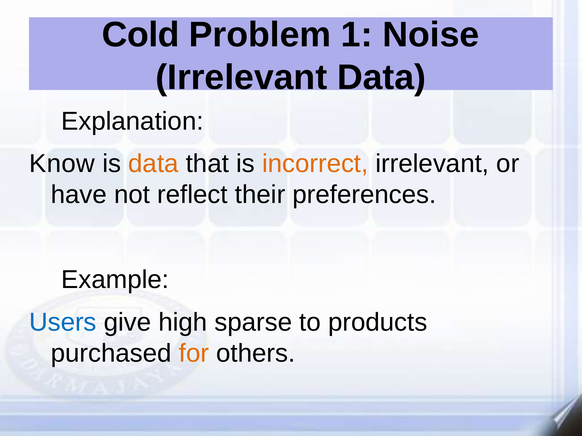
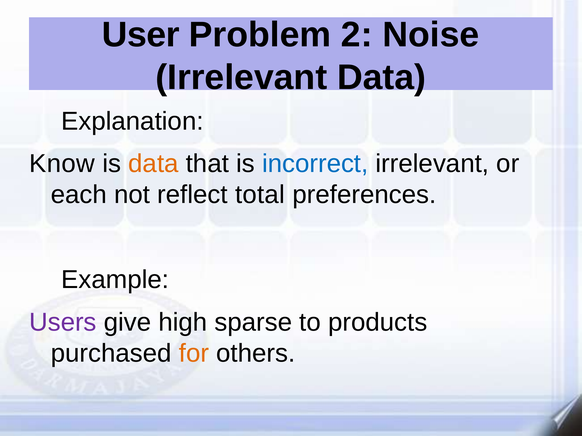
Cold: Cold -> User (141, 35)
1: 1 -> 2 (357, 35)
incorrect colour: orange -> blue (315, 164)
have: have -> each (79, 195)
their: their -> total (260, 195)
Users colour: blue -> purple (63, 323)
